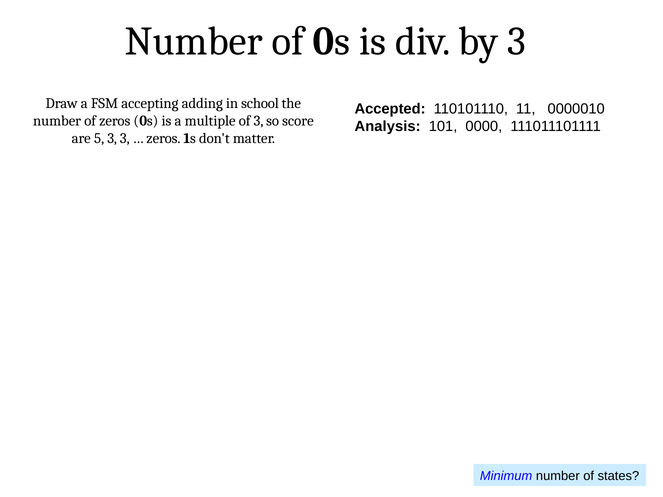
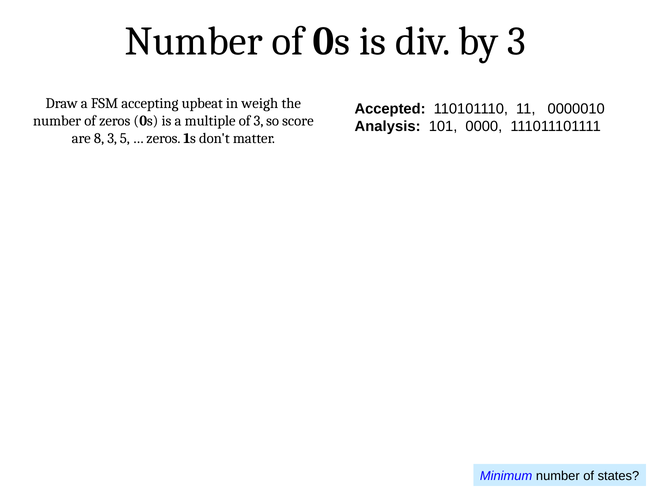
adding: adding -> upbeat (202, 103)
school: school -> weigh (260, 103)
5: 5 -> 8 (99, 139)
3 3: 3 -> 5 (125, 139)
